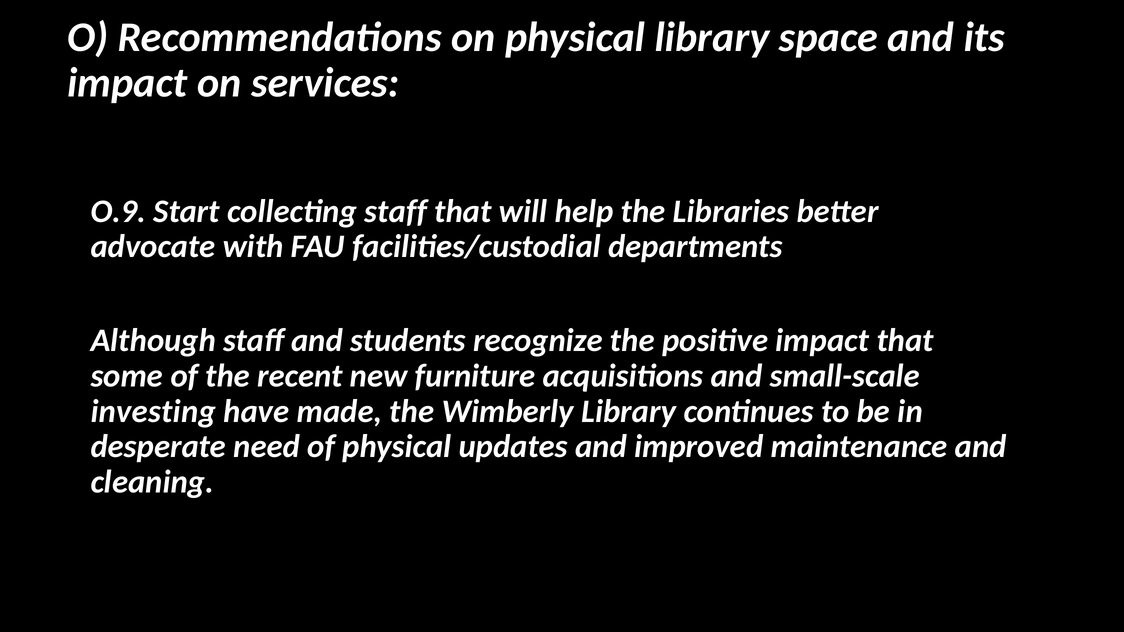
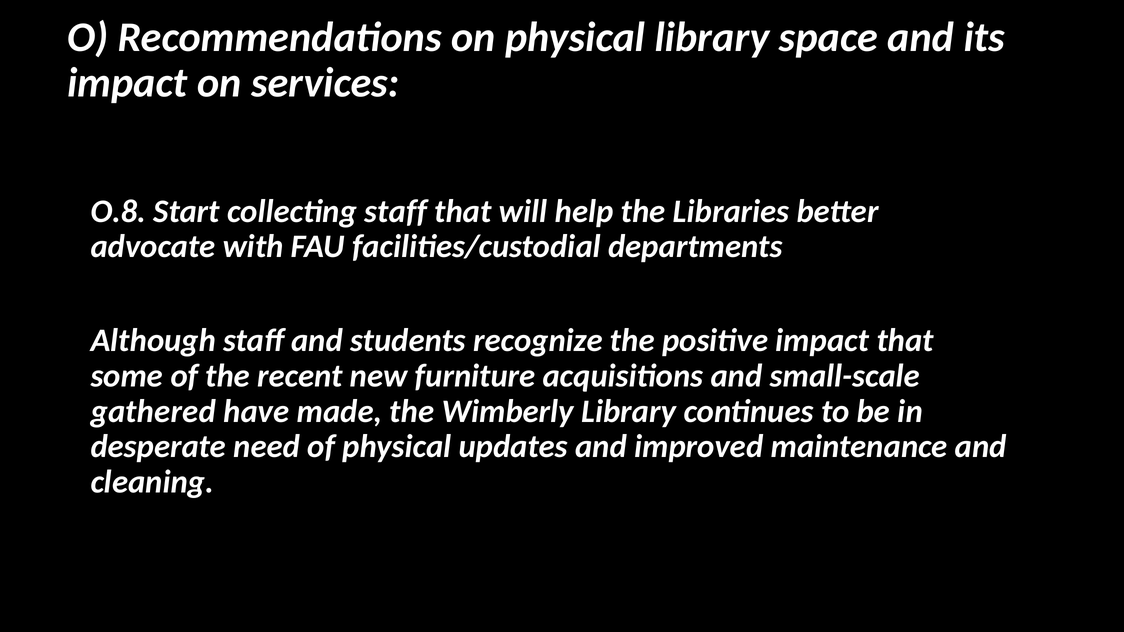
O.9: O.9 -> O.8 (118, 211)
investing: investing -> gathered (153, 412)
